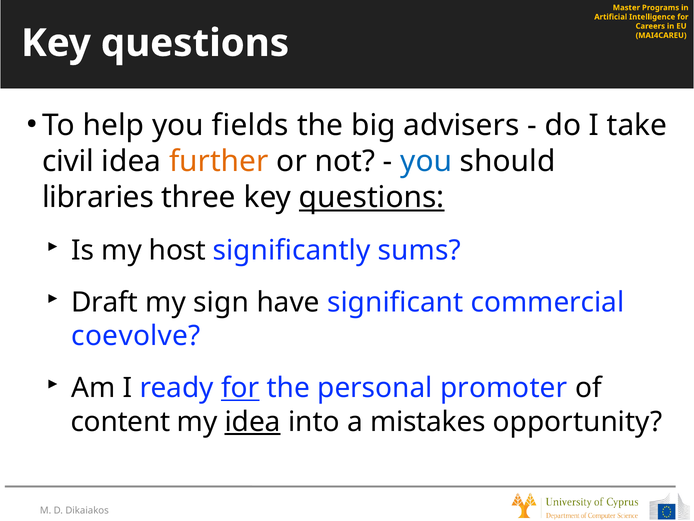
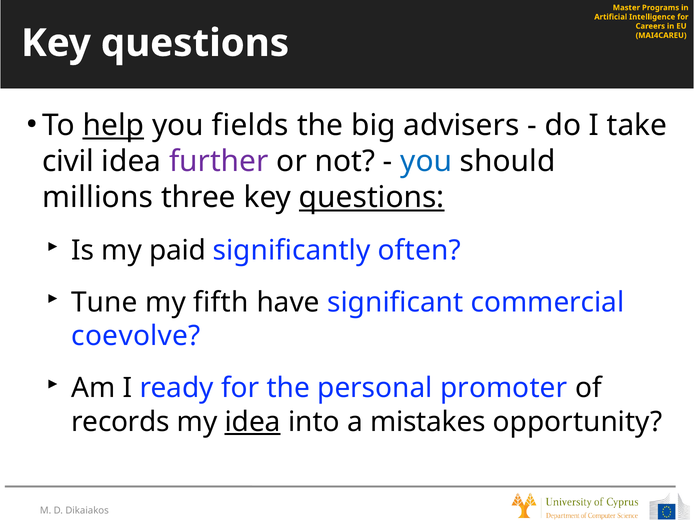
help underline: none -> present (113, 125)
further colour: orange -> purple (219, 161)
libraries: libraries -> millions (98, 197)
host: host -> paid (177, 250)
sums: sums -> often (419, 250)
Draft: Draft -> Tune (104, 302)
sign: sign -> fifth (221, 302)
for underline: present -> none (240, 388)
content: content -> records (120, 422)
